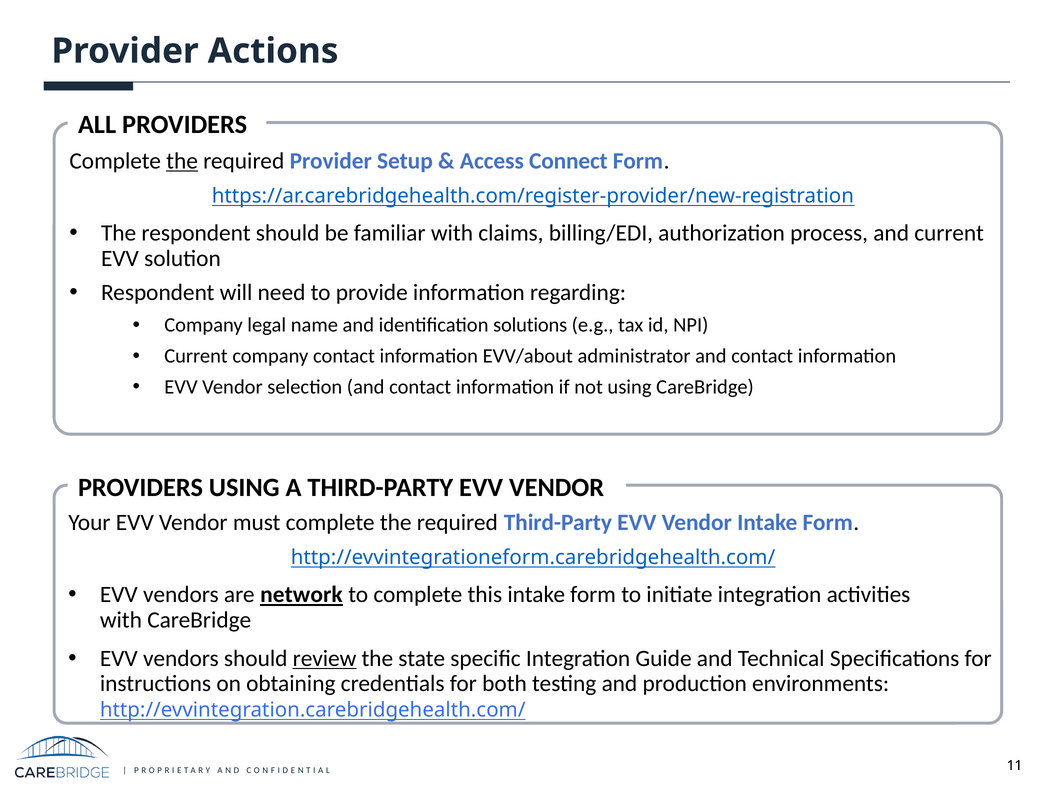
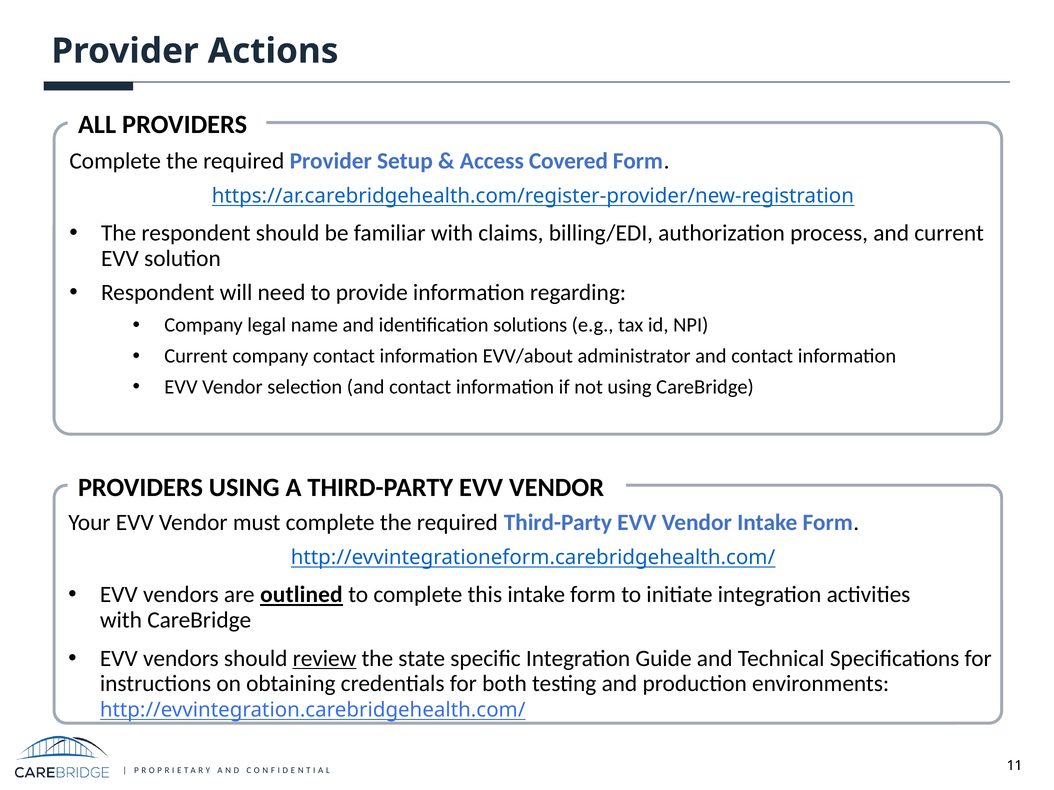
the underline: present -> none (182, 161)
Connect: Connect -> Covered (568, 161)
network: network -> outlined (301, 595)
